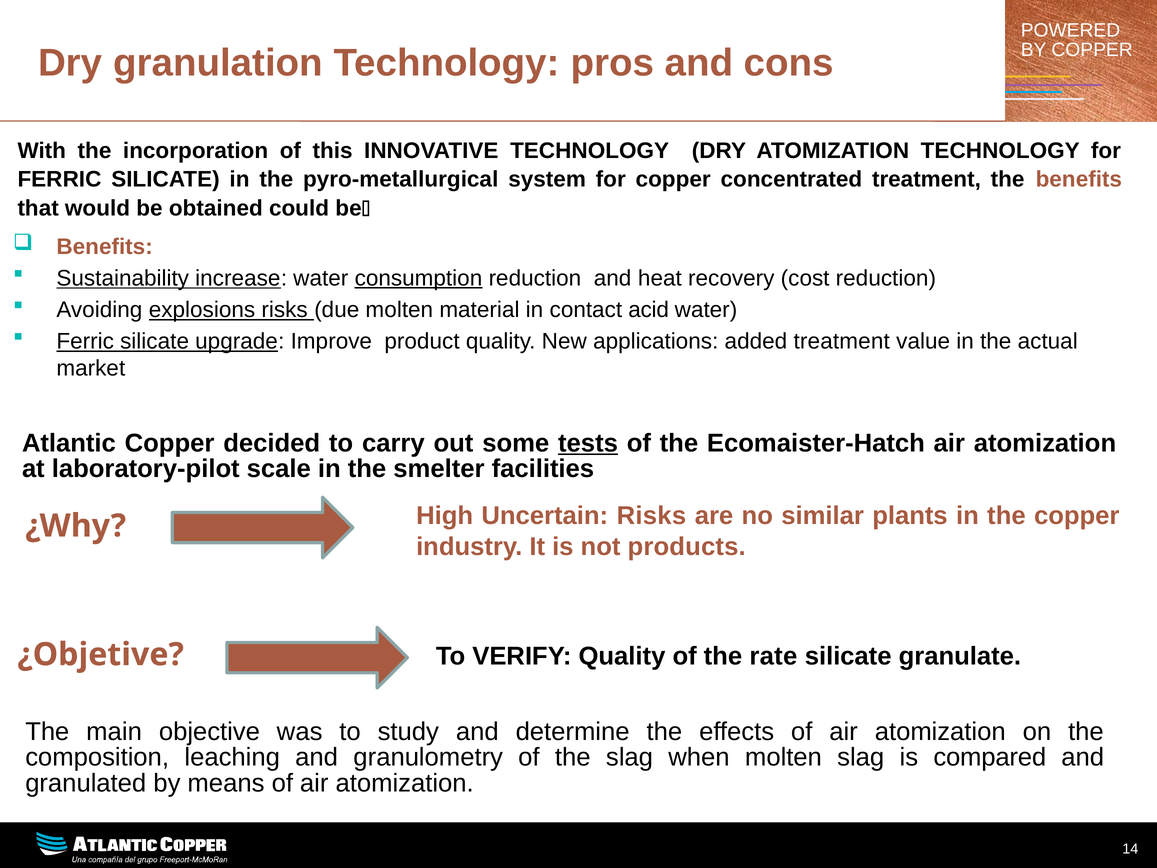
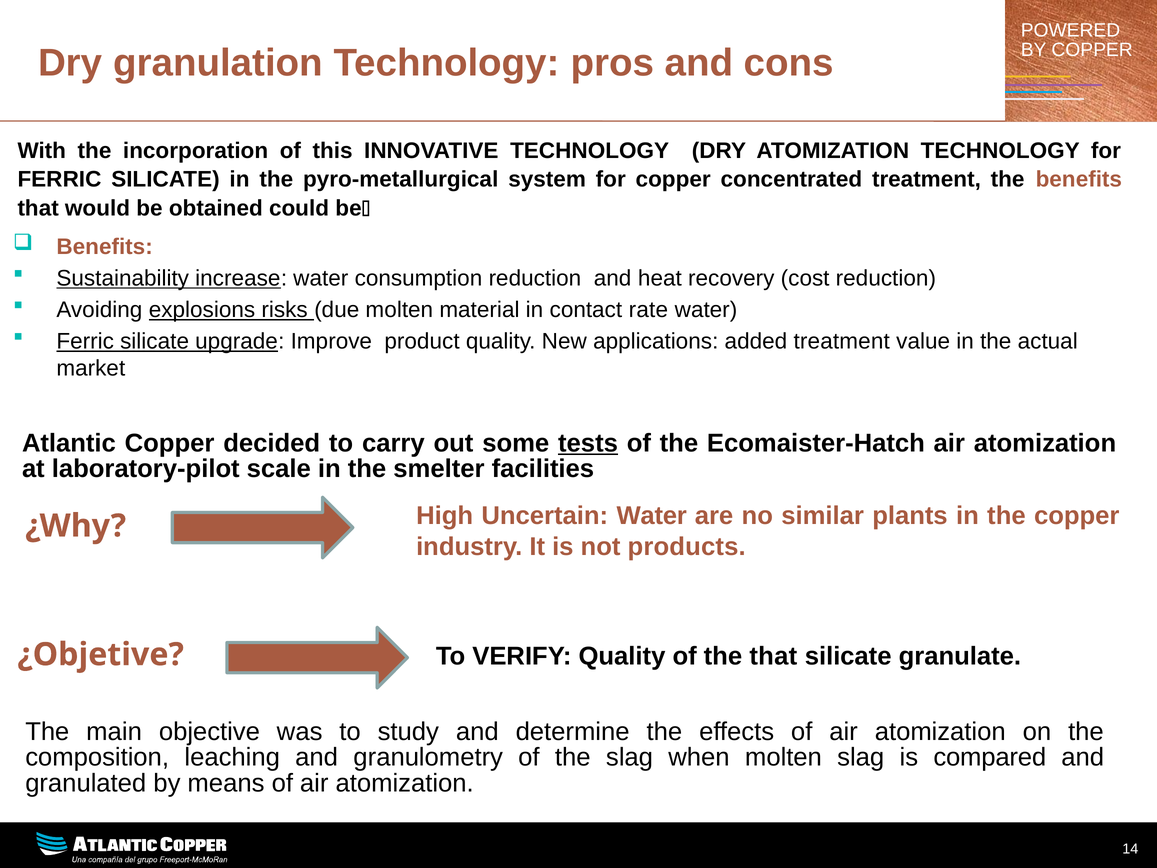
consumption underline: present -> none (418, 278)
acid: acid -> rate (648, 310)
Uncertain Risks: Risks -> Water (652, 516)
the rate: rate -> that (773, 656)
